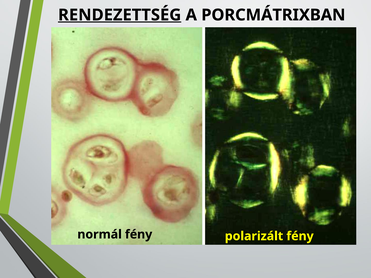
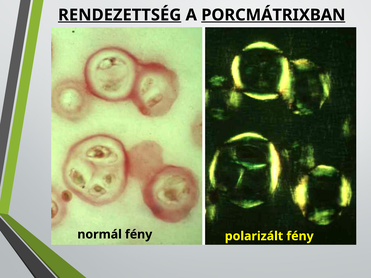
PORCMÁTRIXBAN underline: none -> present (273, 15)
